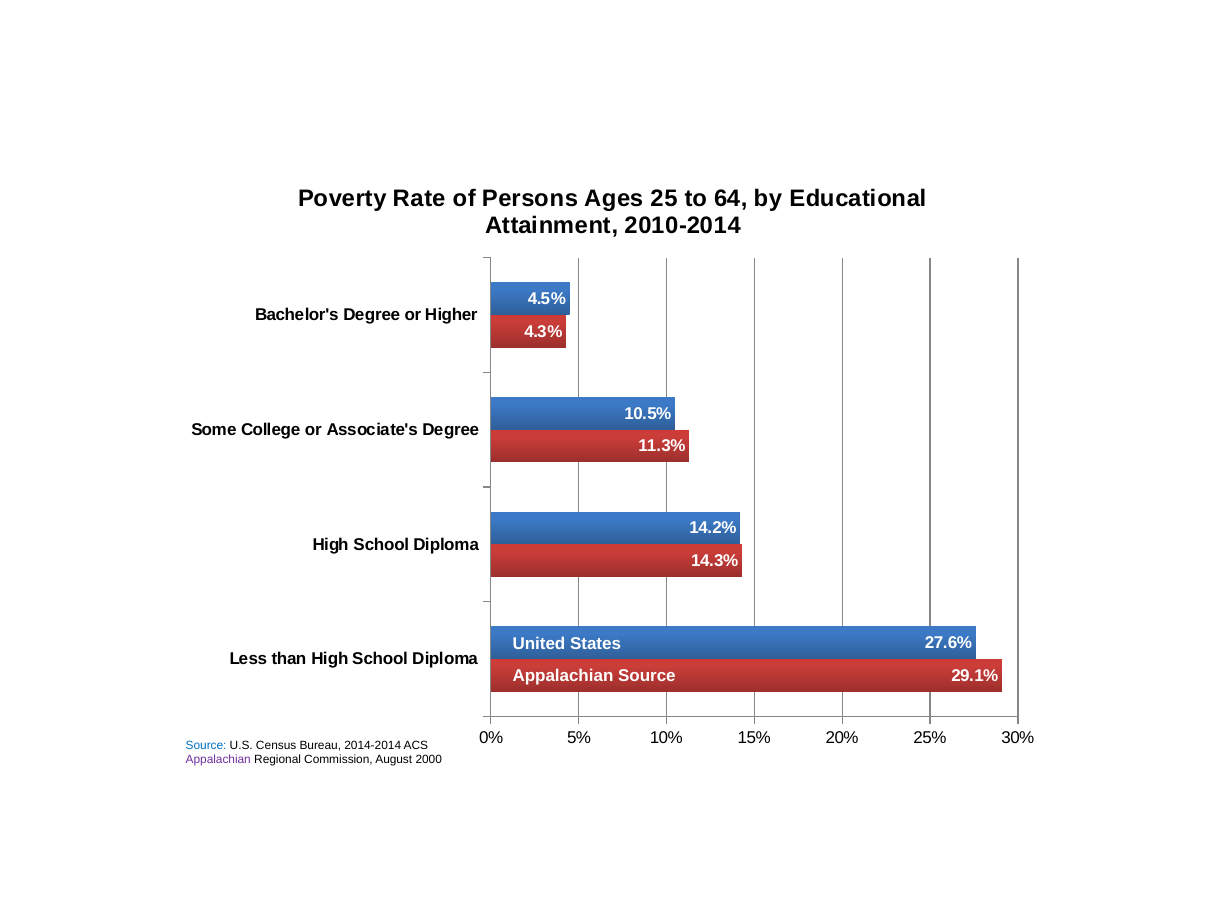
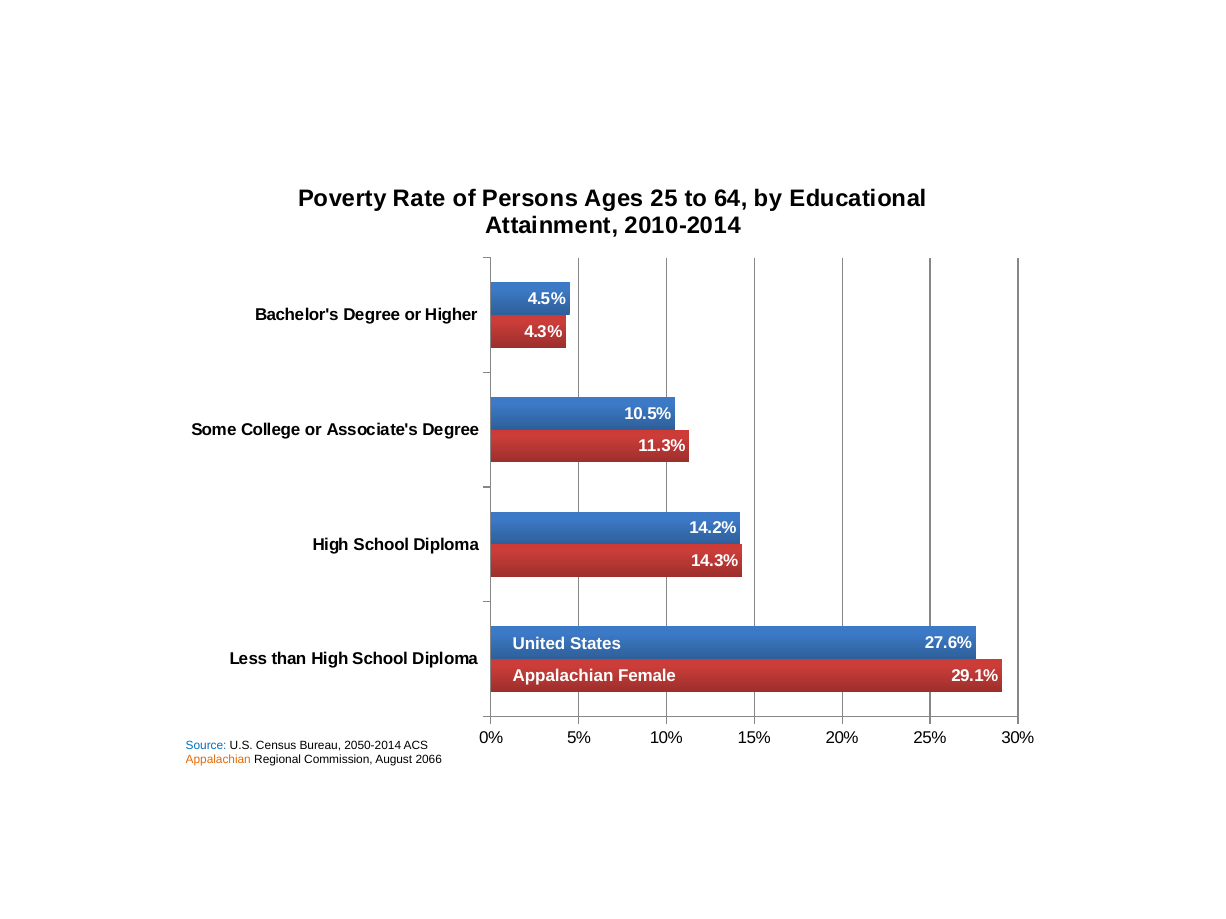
Appalachian Source: Source -> Female (647, 676)
2014-2014: 2014-2014 -> 2050-2014 (373, 746)
Appalachian colour: purple -> orange (218, 760)
2000: 2000 -> 2066 (429, 760)
